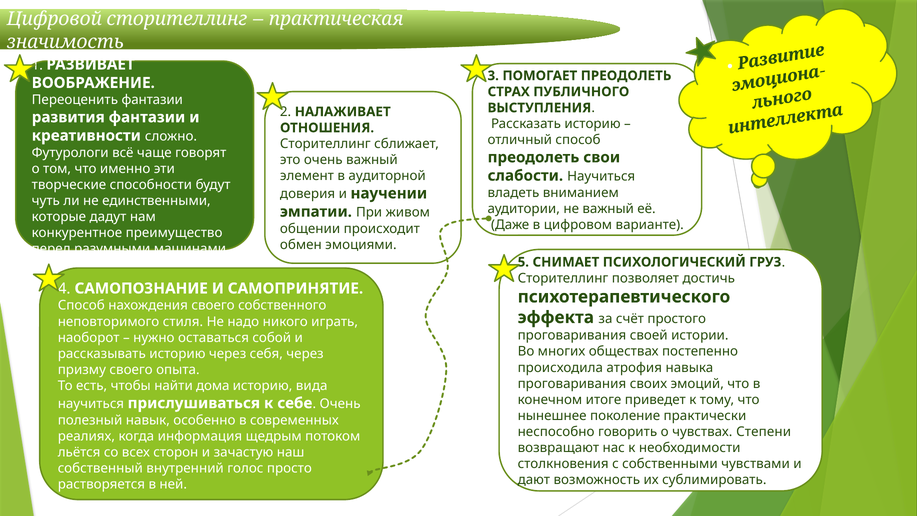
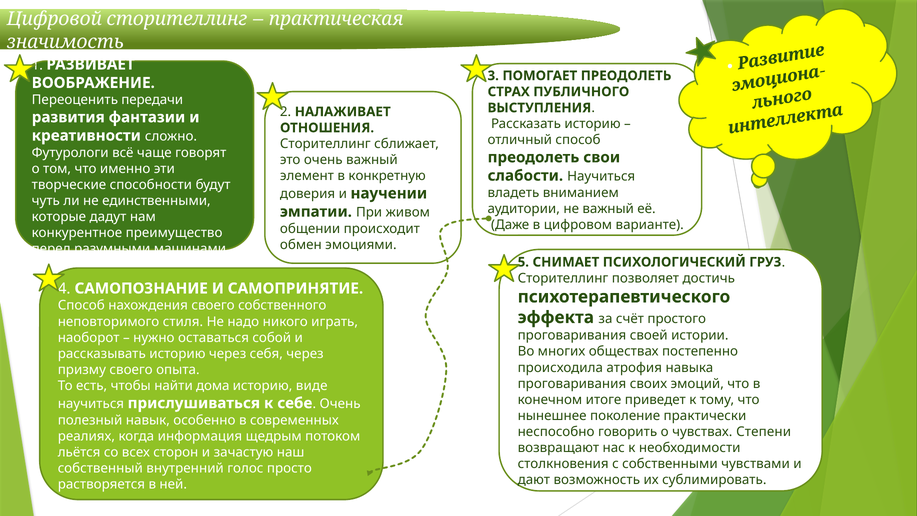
Переоценить фантазии: фантазии -> передачи (152, 100)
аудиторной: аудиторной -> конкретную (387, 176)
вида: вида -> виде (312, 386)
